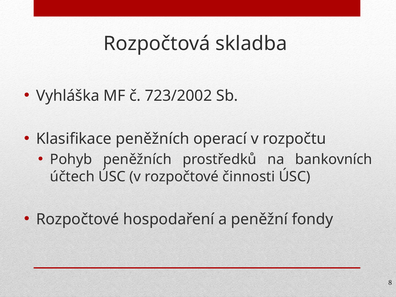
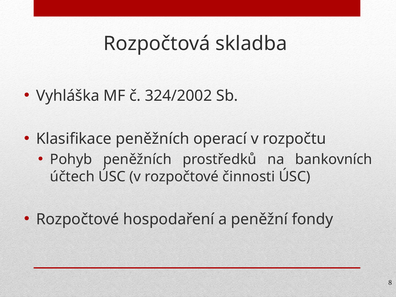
723/2002: 723/2002 -> 324/2002 (178, 96)
